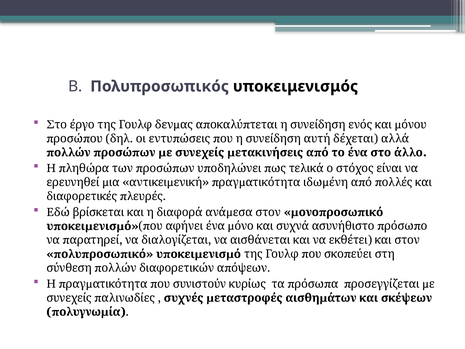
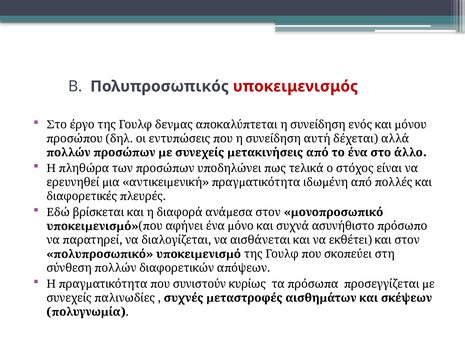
υποκειμενισμός colour: black -> red (295, 86)
